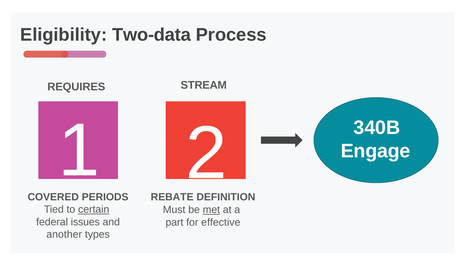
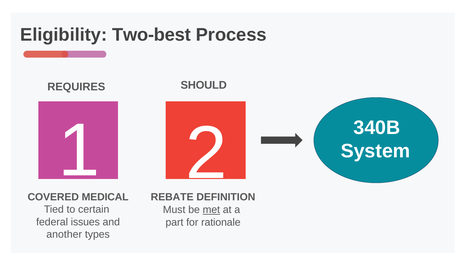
Two-data: Two-data -> Two-best (152, 35)
STREAM: STREAM -> SHOULD (204, 85)
Engage: Engage -> System (376, 151)
PERIODS: PERIODS -> MEDICAL (105, 197)
certain underline: present -> none (94, 209)
effective: effective -> rationale (221, 222)
